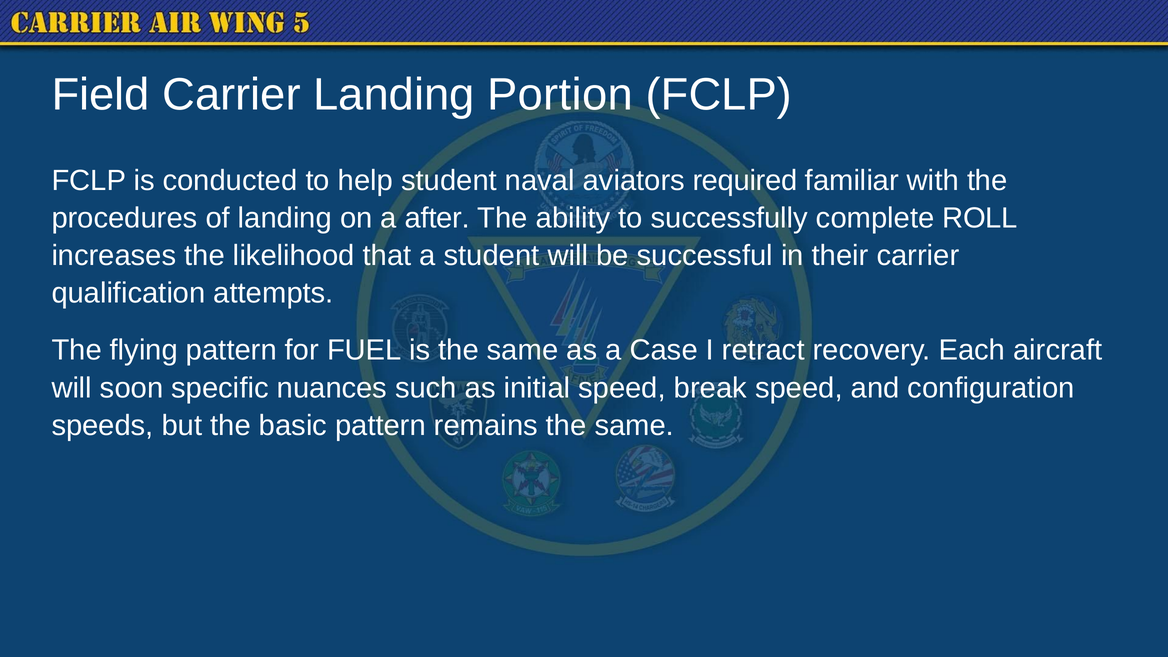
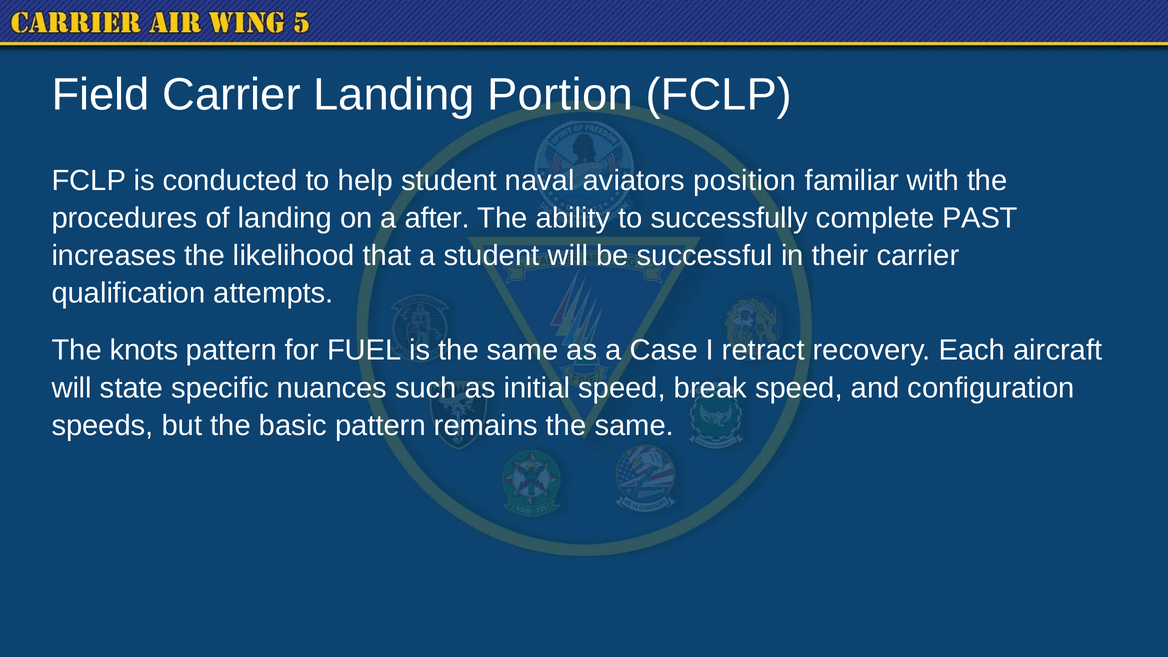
required: required -> position (745, 181)
ROLL: ROLL -> PAST (980, 218)
flying: flying -> knots (144, 350)
soon: soon -> state (132, 388)
